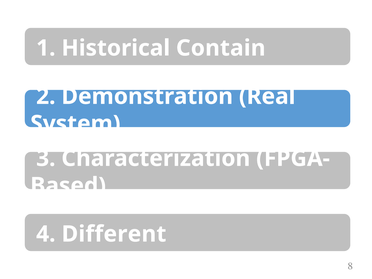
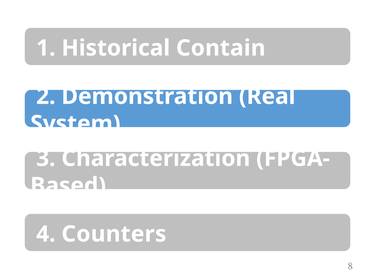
Different: Different -> Counters (114, 234)
